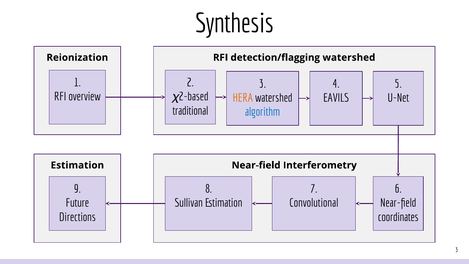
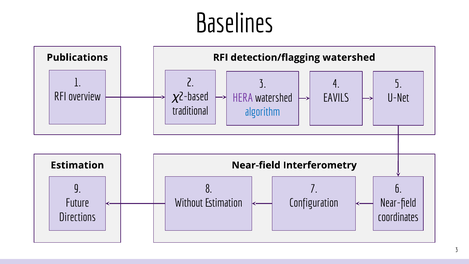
Synthesis: Synthesis -> Baselines (235, 23)
Reionization: Reionization -> Publications (77, 57)
HERA colour: orange -> purple (243, 98)
Sullivan: Sullivan -> Without (189, 203)
Convolutional: Convolutional -> Configuration (314, 203)
